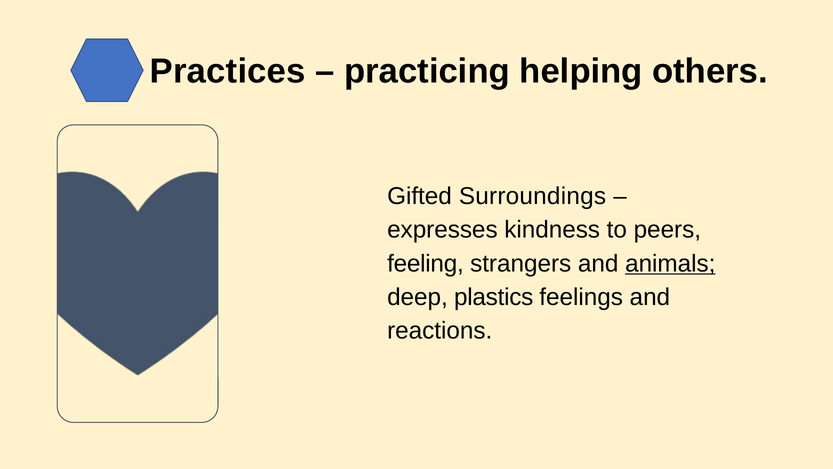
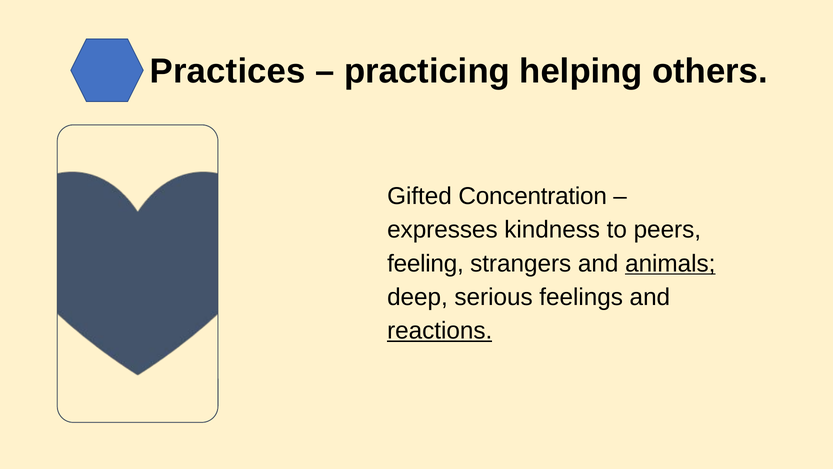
Surroundings: Surroundings -> Concentration (533, 196)
plastics: plastics -> serious (494, 297)
reactions underline: none -> present (440, 330)
